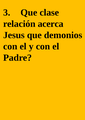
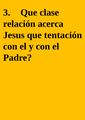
demonios: demonios -> tentación (63, 35)
